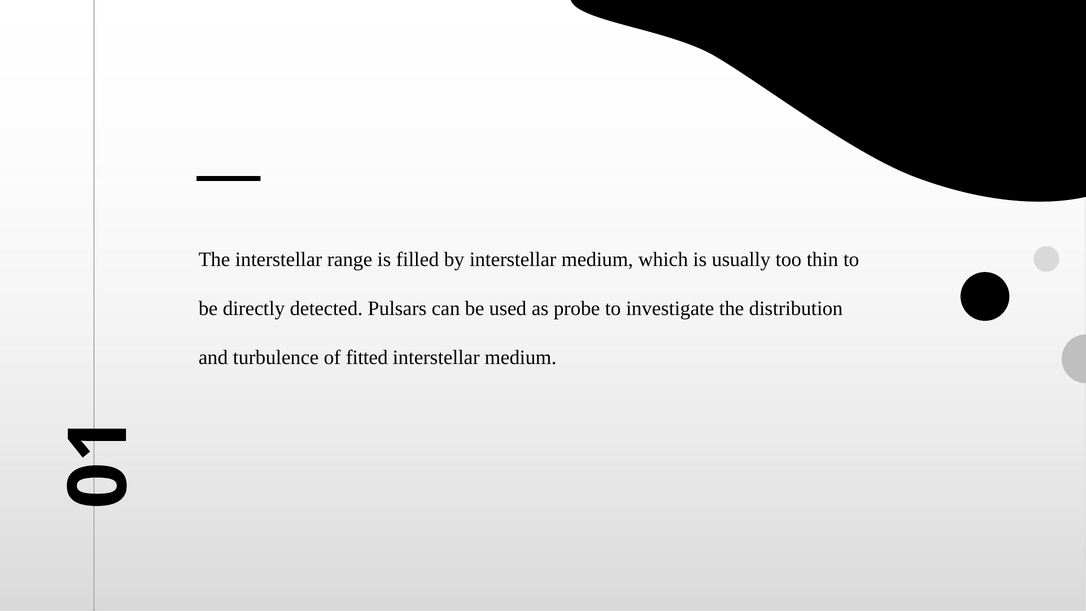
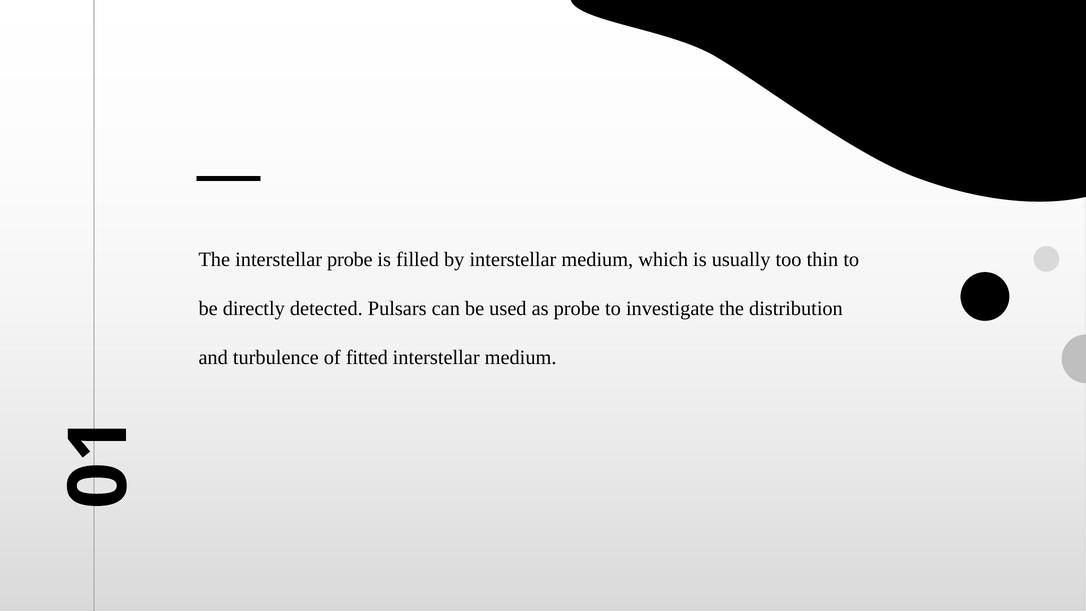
interstellar range: range -> probe (350, 260)
